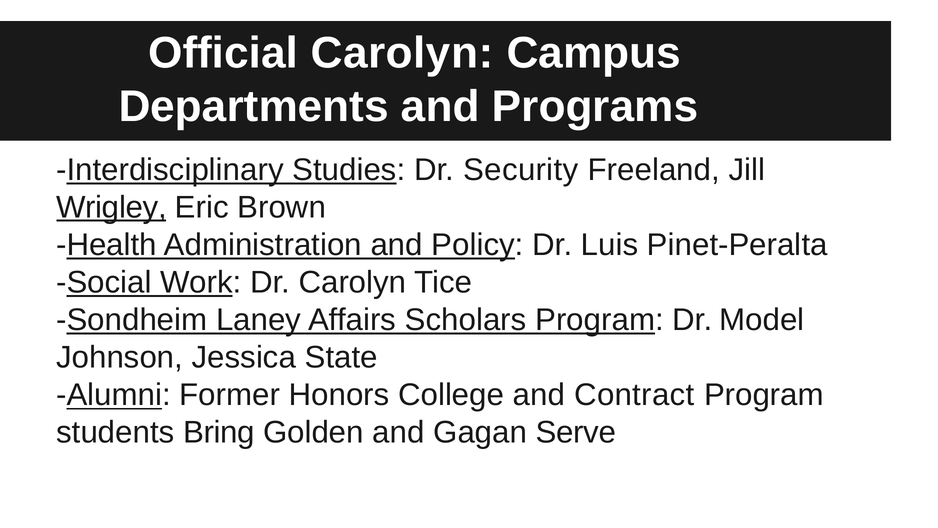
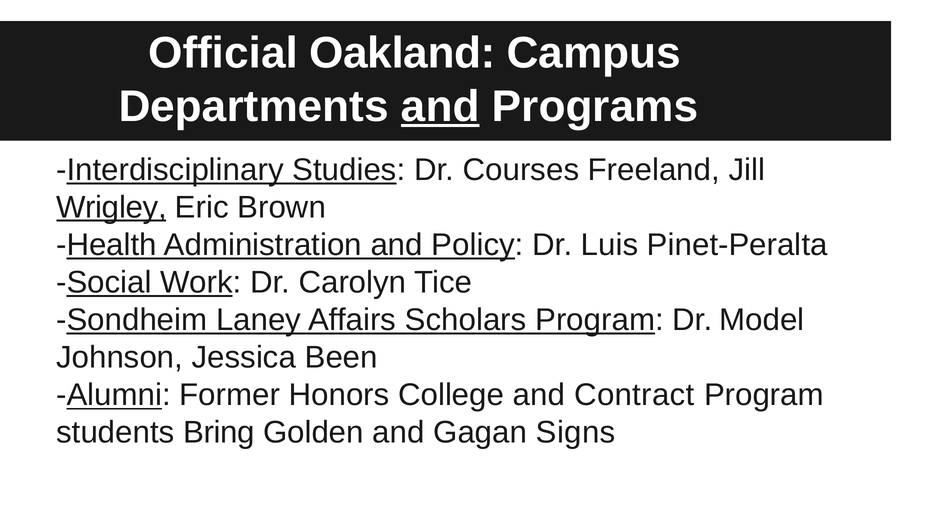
Official Carolyn: Carolyn -> Oakland (402, 53)
and underline: none -> present (440, 106)
Security: Security -> Courses (521, 170)
State: State -> Been (341, 357)
Serve: Serve -> Signs (576, 432)
